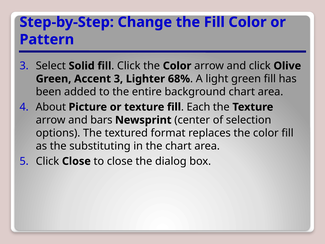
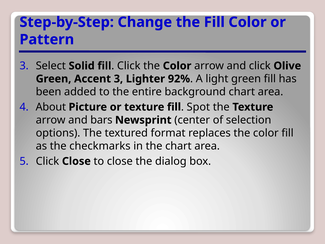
68%: 68% -> 92% (179, 79)
Each: Each -> Spot (198, 107)
substituting: substituting -> checkmarks (100, 146)
